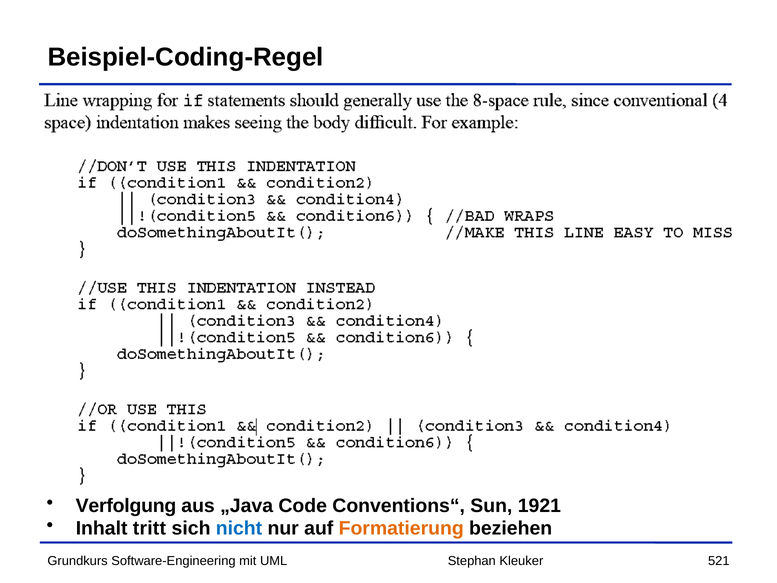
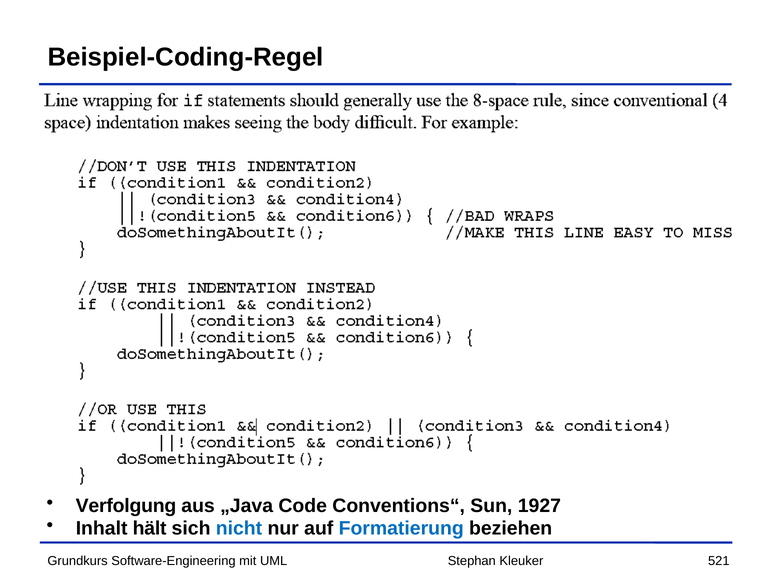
1921: 1921 -> 1927 (539, 506)
tritt: tritt -> hält (150, 528)
Formatierung colour: orange -> blue (401, 528)
